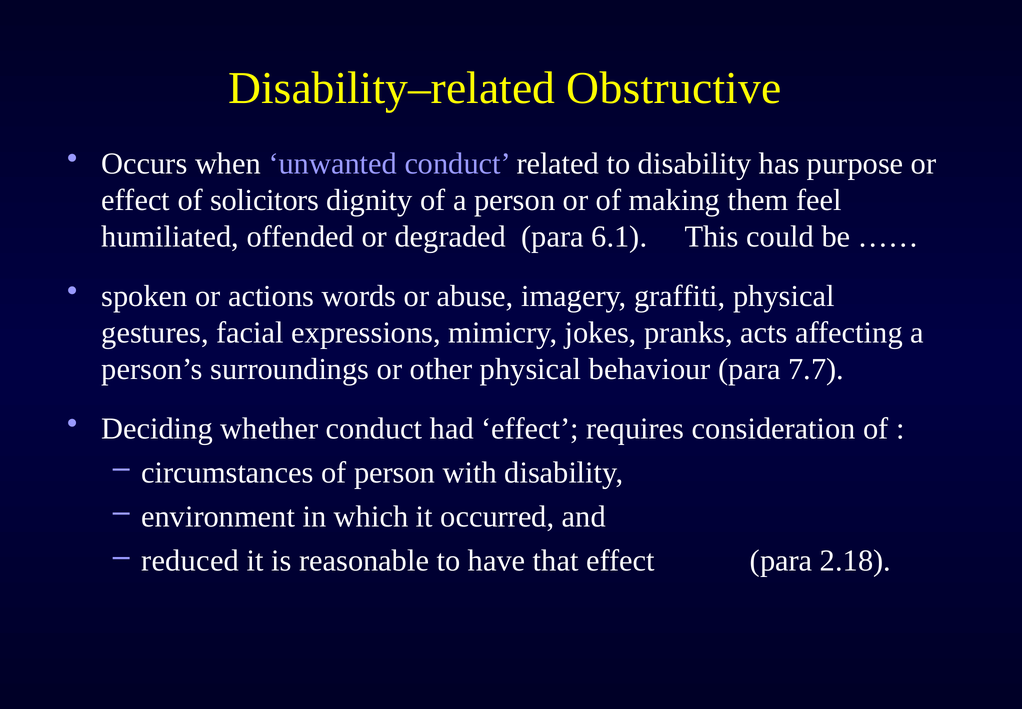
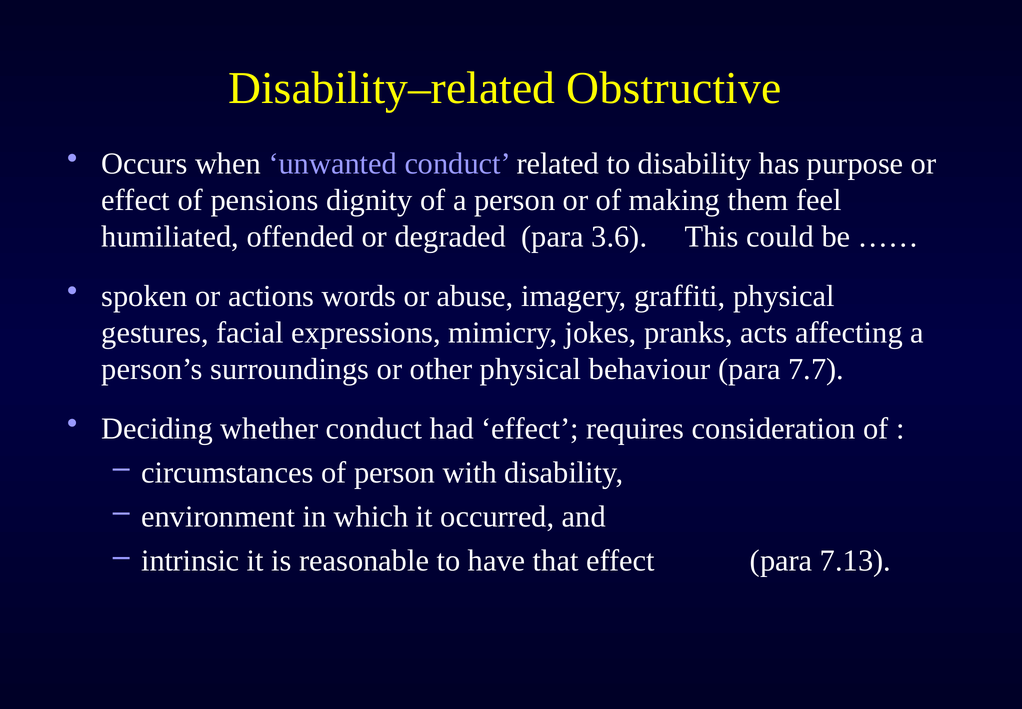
solicitors: solicitors -> pensions (265, 200)
6.1: 6.1 -> 3.6 (619, 237)
reduced: reduced -> intrinsic (190, 561)
2.18: 2.18 -> 7.13 (856, 561)
